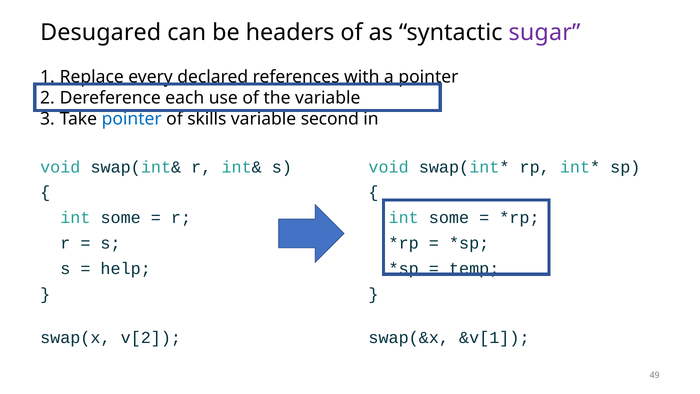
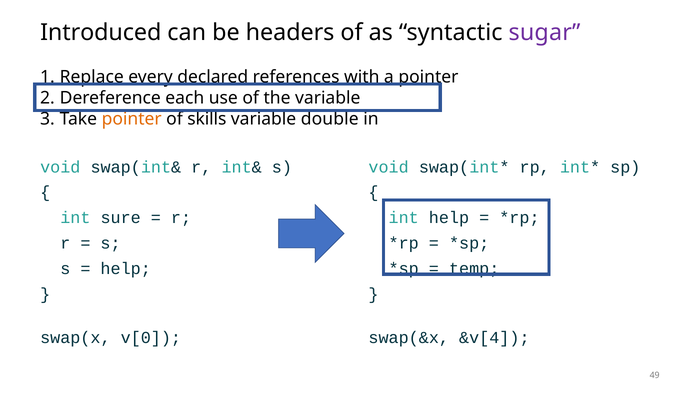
Desugared: Desugared -> Introduced (101, 33)
pointer colour: blue -> orange (132, 119)
second: second -> double (330, 119)
some: some -> sure (121, 218)
some: some -> help (449, 218)
v[2: v[2 -> v[0 (151, 337)
&v[1: &v[1 -> &v[4 (494, 337)
